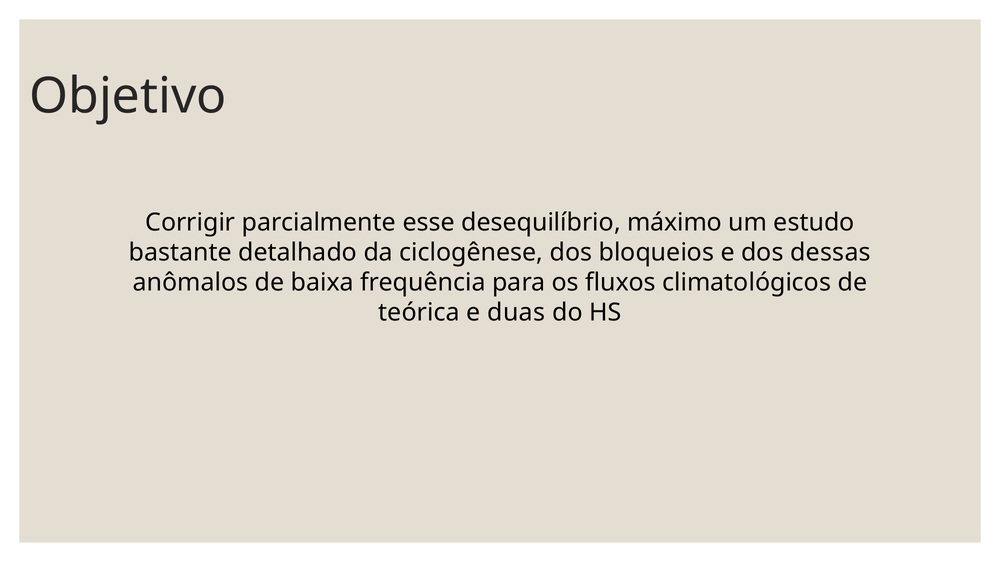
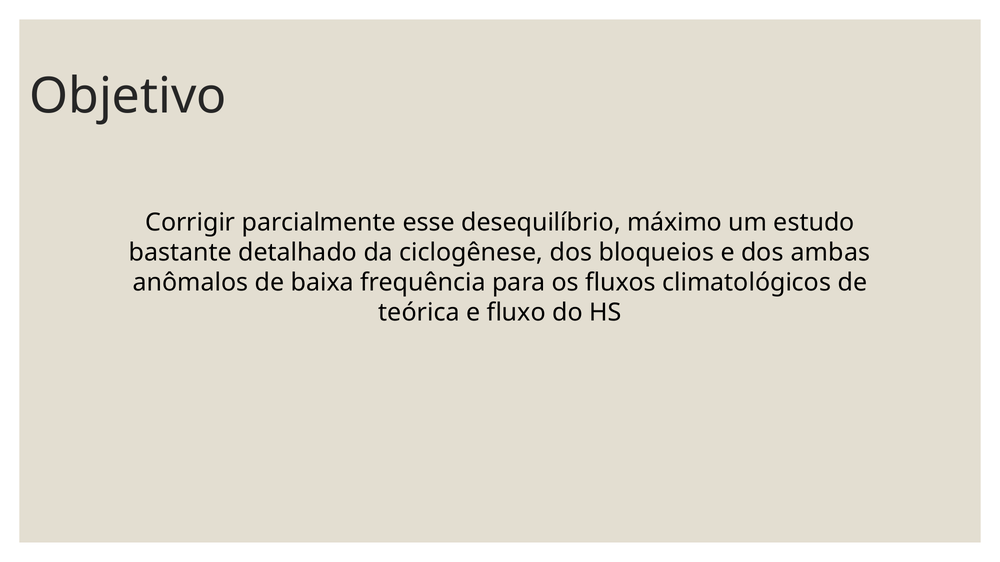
dessas: dessas -> ambas (830, 253)
duas: duas -> fluxo (516, 313)
